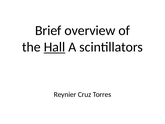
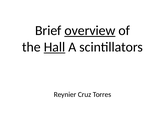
overview underline: none -> present (90, 30)
